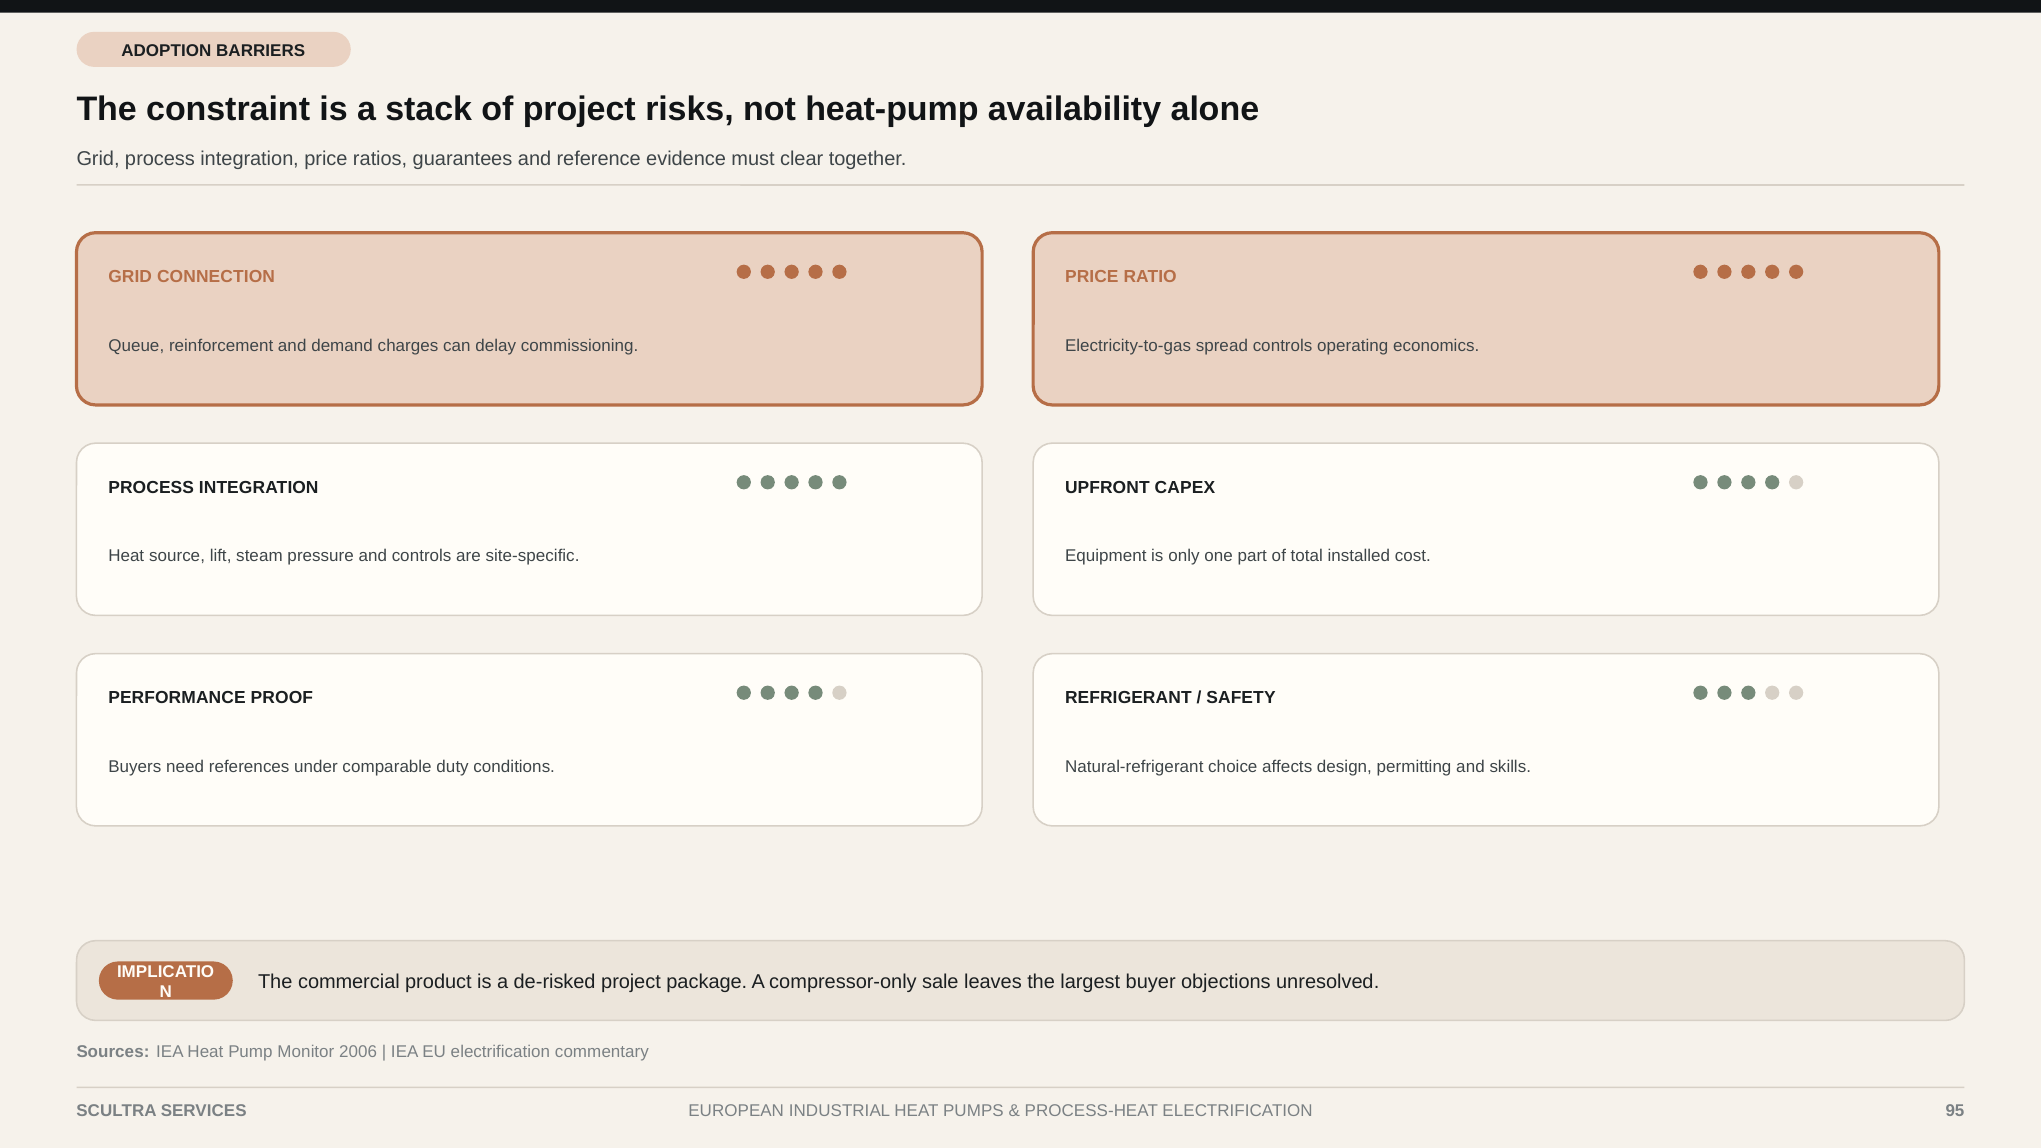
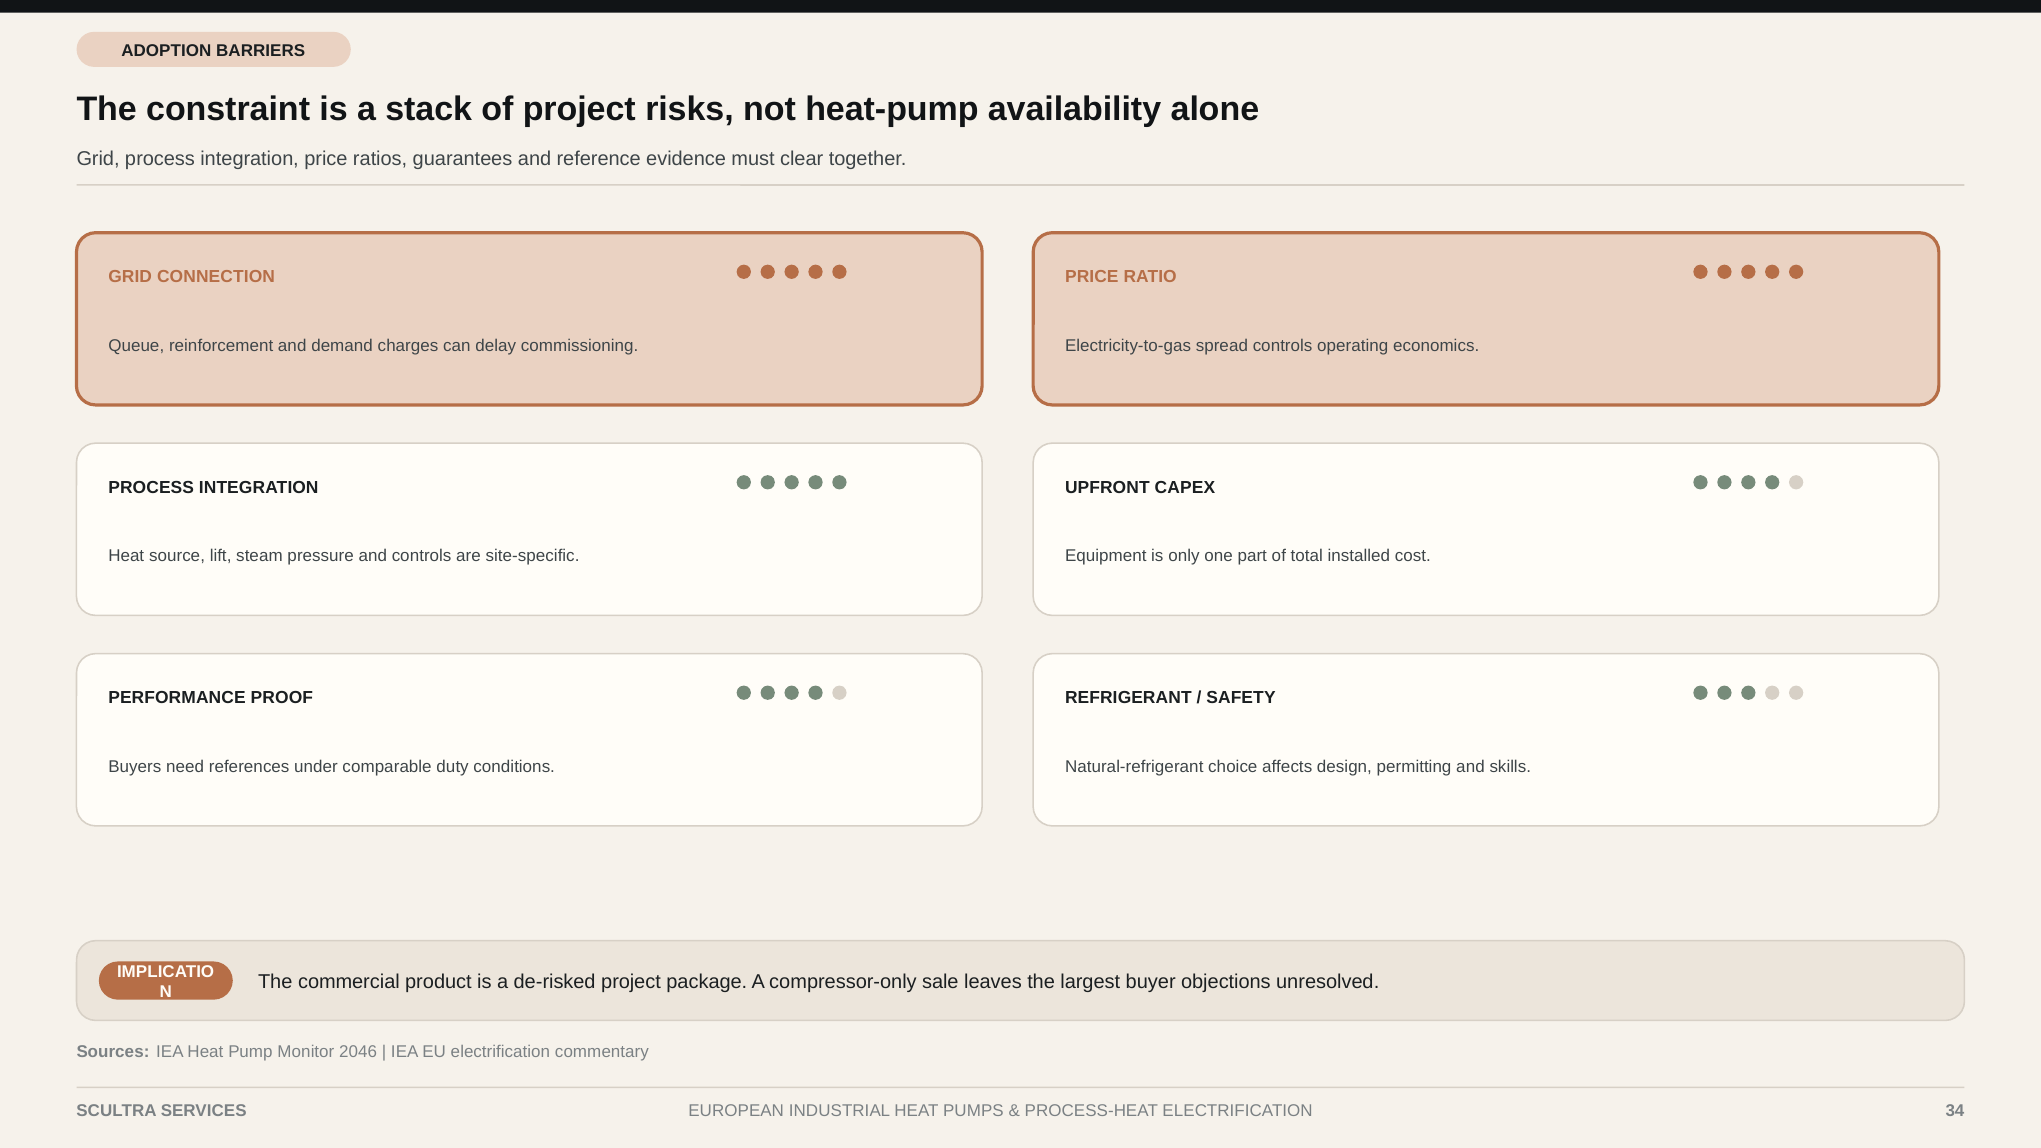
2006: 2006 -> 2046 (358, 1052)
95: 95 -> 34 (1955, 1111)
